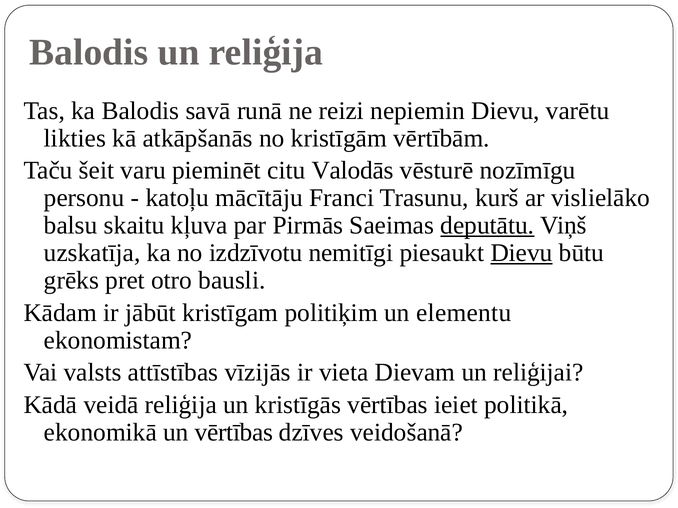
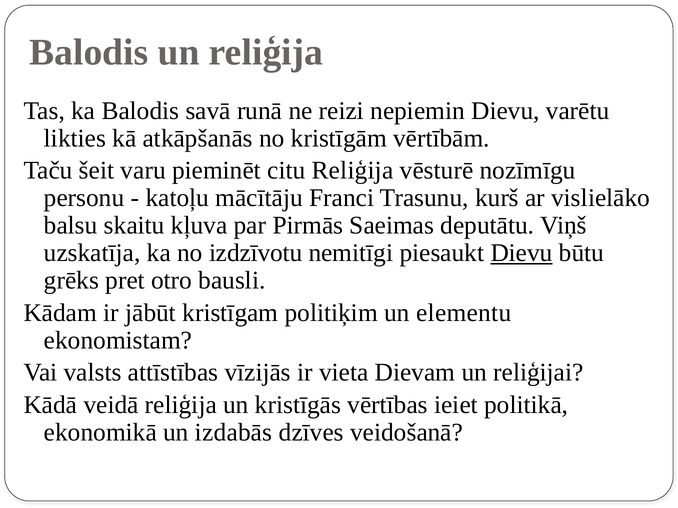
citu Valodās: Valodās -> Reliģija (353, 171)
deputātu underline: present -> none (487, 226)
un vērtības: vērtības -> izdabās (234, 433)
